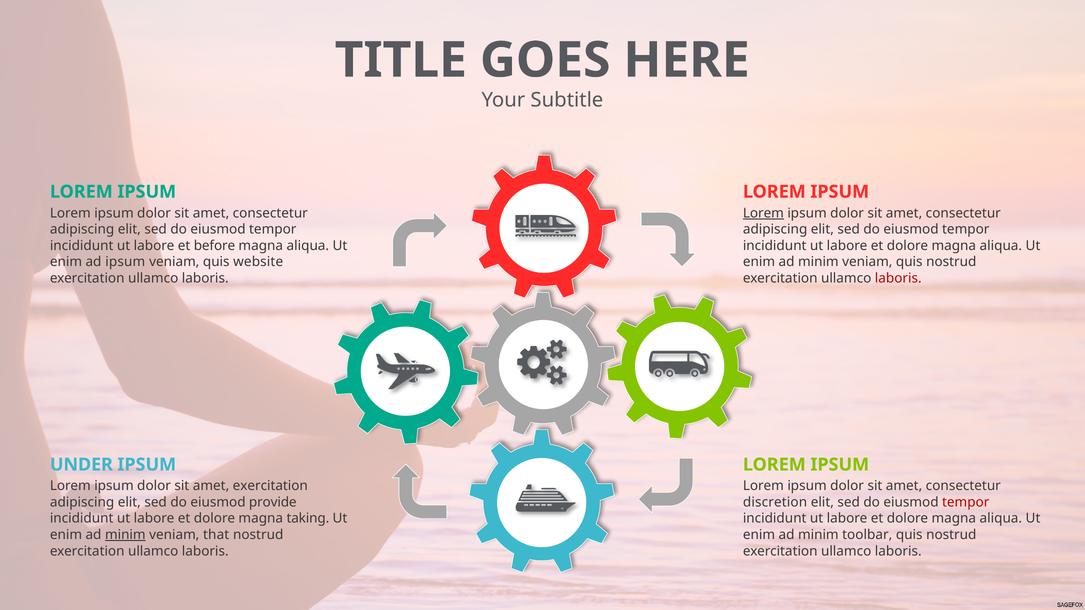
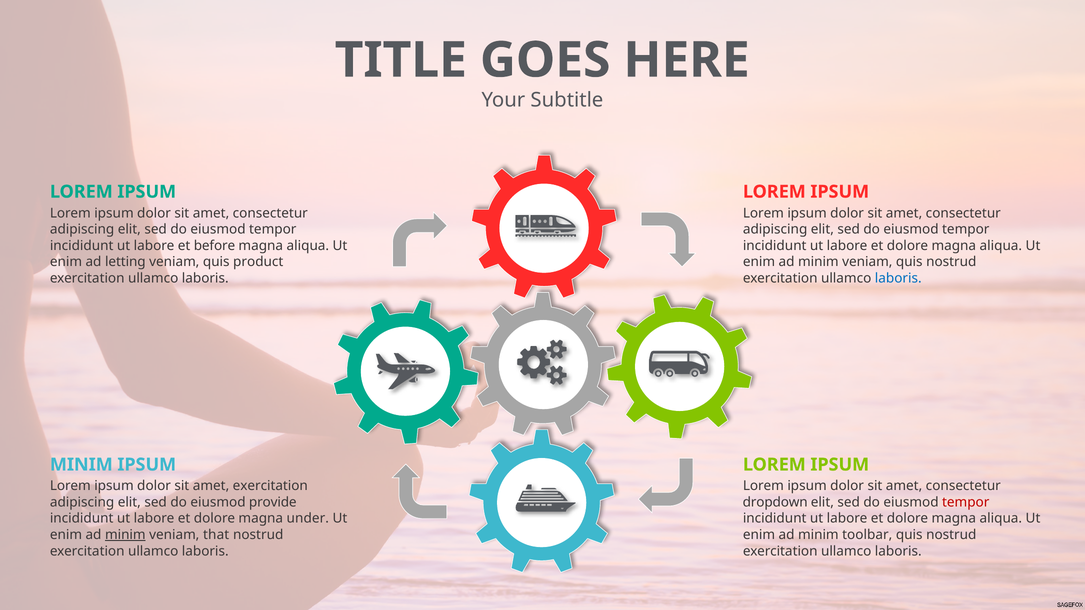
Lorem underline: present -> none (763, 213)
ad ipsum: ipsum -> letting (125, 262)
website: website -> product (258, 262)
laboris colour: red -> blue (898, 278)
UNDER: UNDER -> MINIM (81, 465)
discretion: discretion -> dropdown (775, 503)
taking: taking -> under (308, 519)
